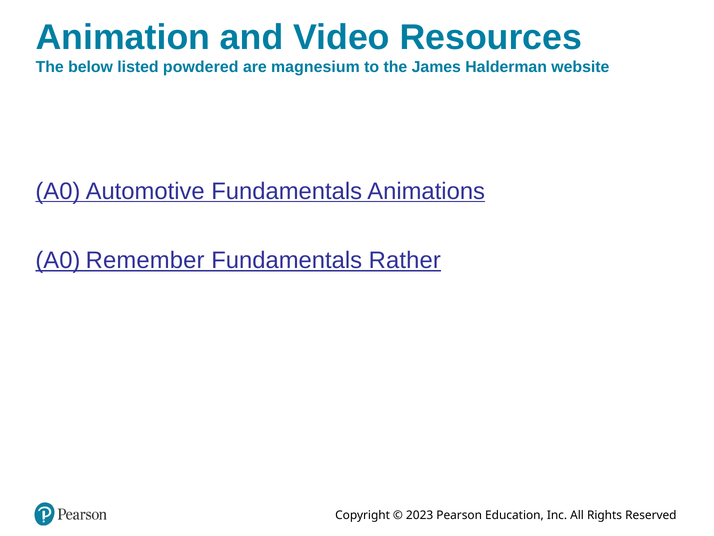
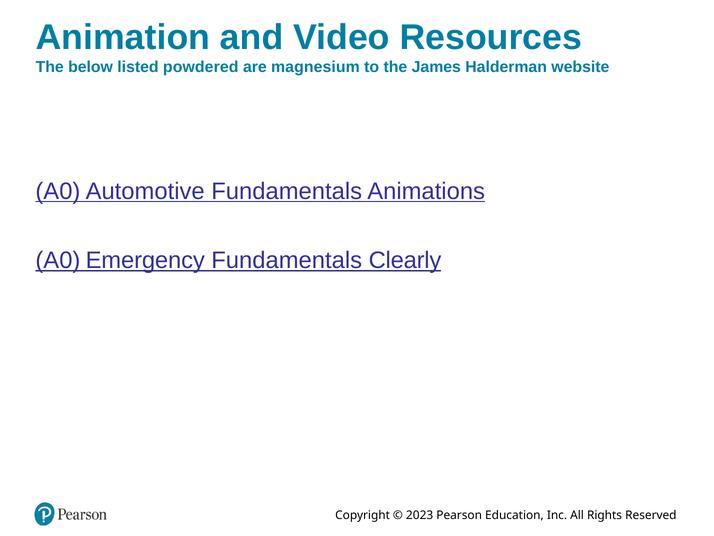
Remember: Remember -> Emergency (145, 260)
Rather: Rather -> Clearly (405, 260)
